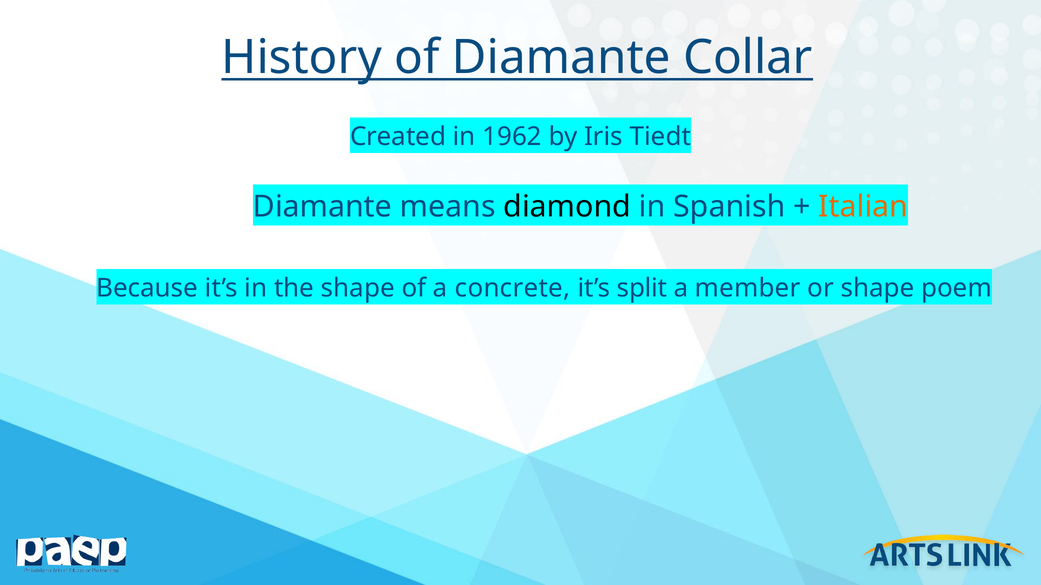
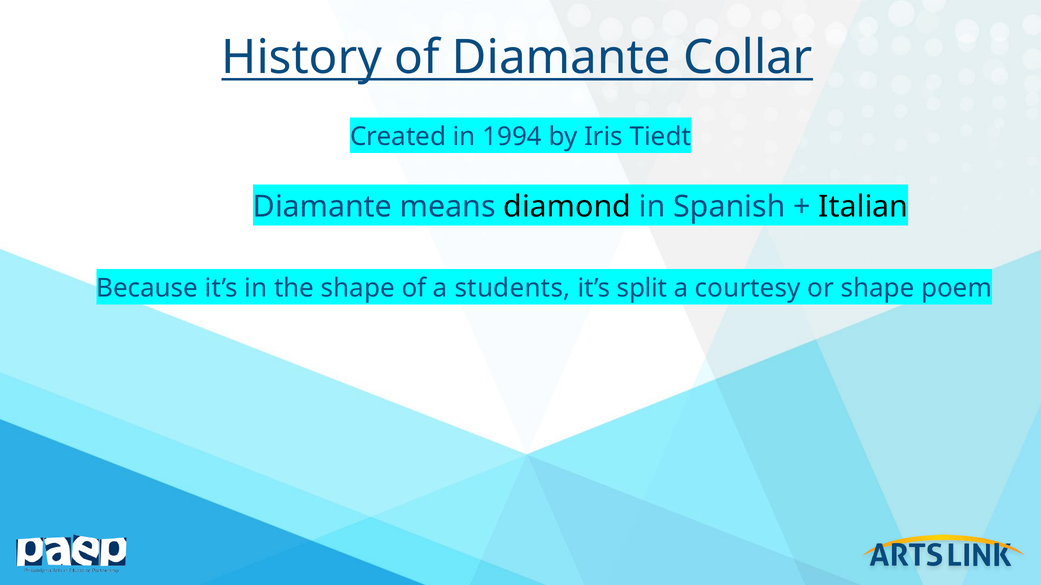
1962: 1962 -> 1994 (512, 137)
Italian colour: orange -> black (863, 207)
concrete: concrete -> students (513, 288)
member: member -> courtesy (748, 288)
